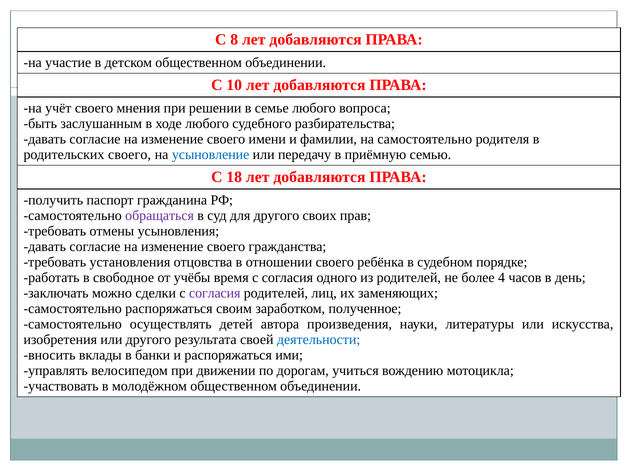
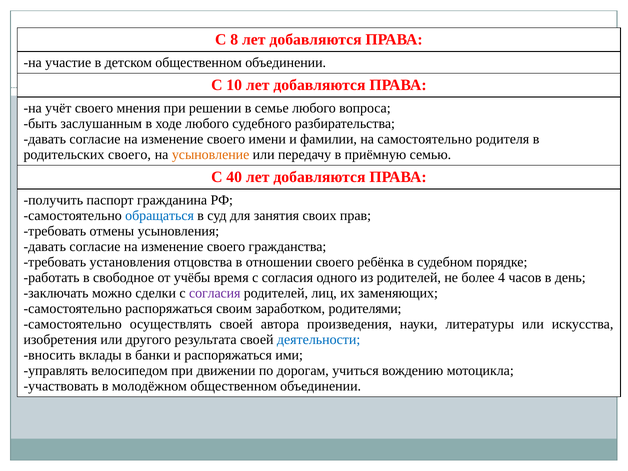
усыновление colour: blue -> orange (211, 154)
18: 18 -> 40 (234, 177)
обращаться colour: purple -> blue (160, 215)
для другого: другого -> занятия (276, 215)
полученное: полученное -> родителями (365, 308)
осуществлять детей: детей -> своей (236, 324)
